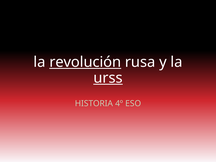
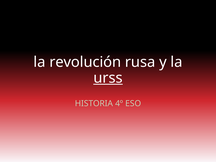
revolución underline: present -> none (85, 62)
